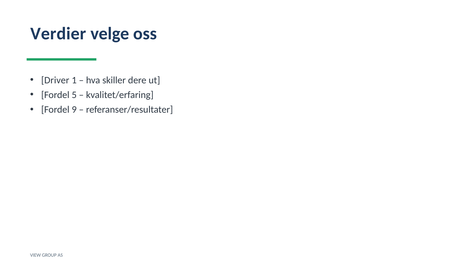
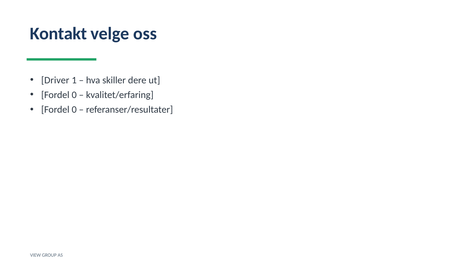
Verdier: Verdier -> Kontakt (58, 34)
5: 5 -> 0 (74, 95)
9: 9 -> 0 (74, 110)
